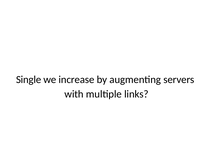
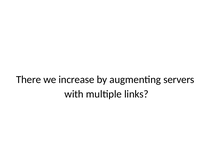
Single: Single -> There (29, 80)
